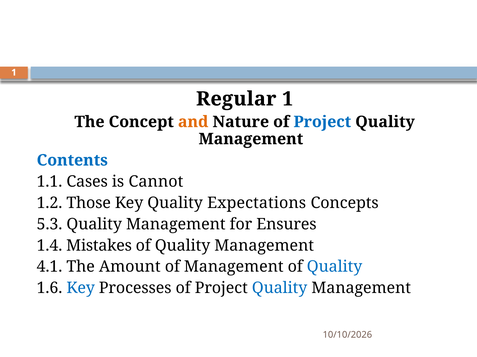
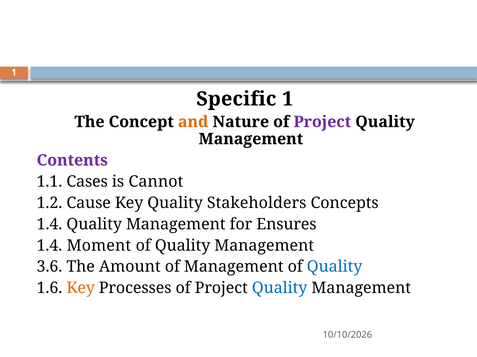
Regular: Regular -> Specific (236, 99)
Project colour: blue -> purple (322, 122)
Contents colour: blue -> purple (72, 161)
Those: Those -> Cause (89, 203)
Expectations: Expectations -> Stakeholders (257, 203)
5.3: 5.3 -> 1.4 (50, 225)
Mistakes: Mistakes -> Moment (99, 246)
4.1: 4.1 -> 3.6 (50, 267)
Key colour: blue -> orange (81, 289)
